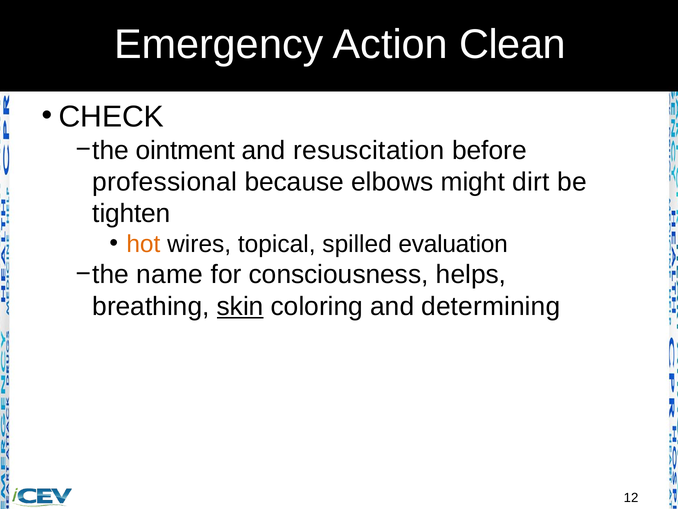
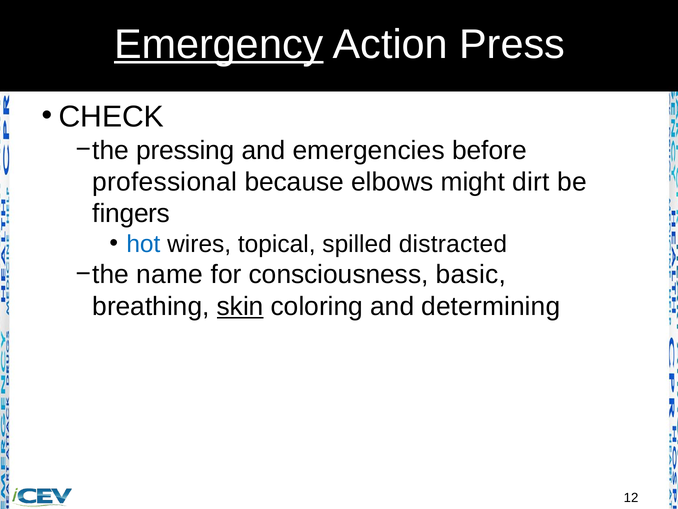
Emergency underline: none -> present (219, 44)
Clean: Clean -> Press (512, 44)
ointment: ointment -> pressing (185, 150)
resuscitation: resuscitation -> emergencies (369, 150)
tighten: tighten -> fingers (131, 213)
hot colour: orange -> blue (143, 244)
evaluation: evaluation -> distracted (453, 244)
helps: helps -> basic (471, 274)
